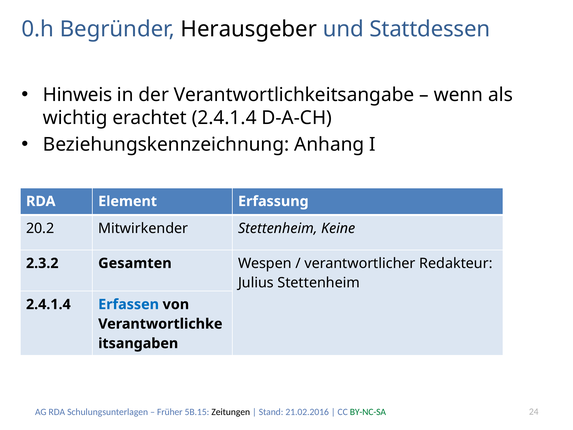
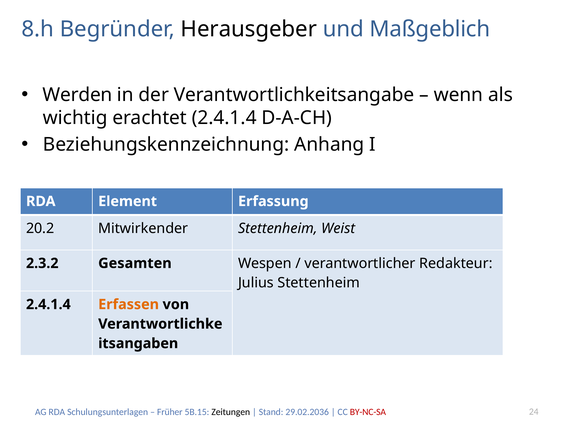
0.h: 0.h -> 8.h (38, 29)
Stattdessen: Stattdessen -> Maßgeblich (430, 29)
Hinweis: Hinweis -> Werden (78, 95)
Keine: Keine -> Weist (338, 228)
Erfassen colour: blue -> orange (129, 304)
21.02.2016: 21.02.2016 -> 29.02.2036 (307, 412)
BY-NC-SA colour: green -> red (368, 412)
